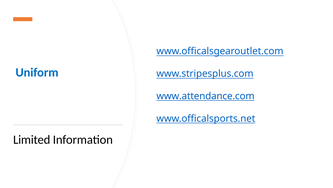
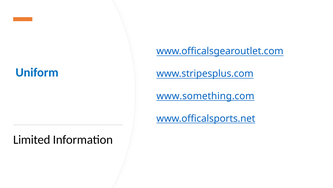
www.attendance.com: www.attendance.com -> www.something.com (205, 96)
